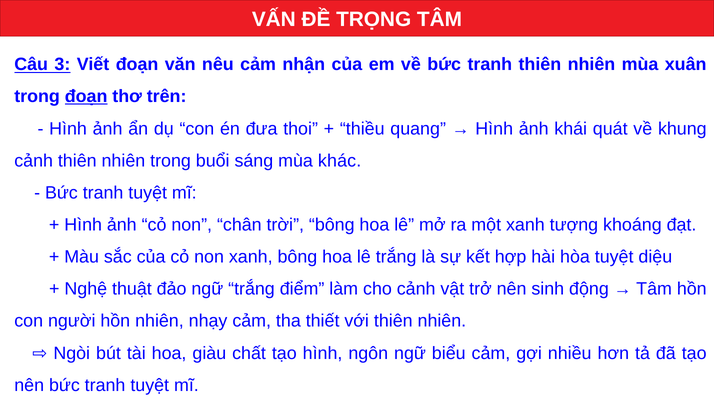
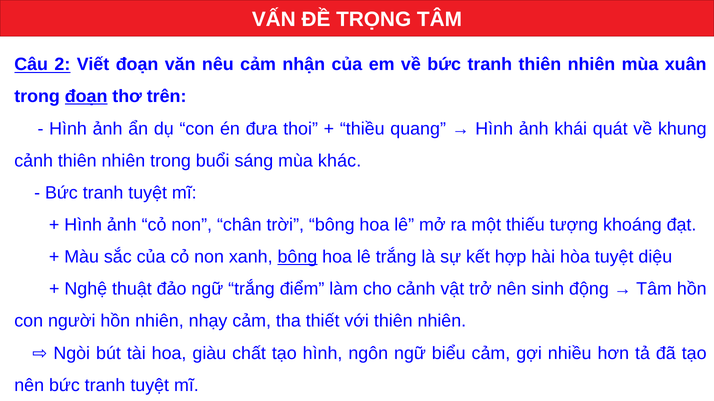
3: 3 -> 2 (62, 65)
một xanh: xanh -> thiếu (525, 225)
bông underline: none -> present (297, 257)
